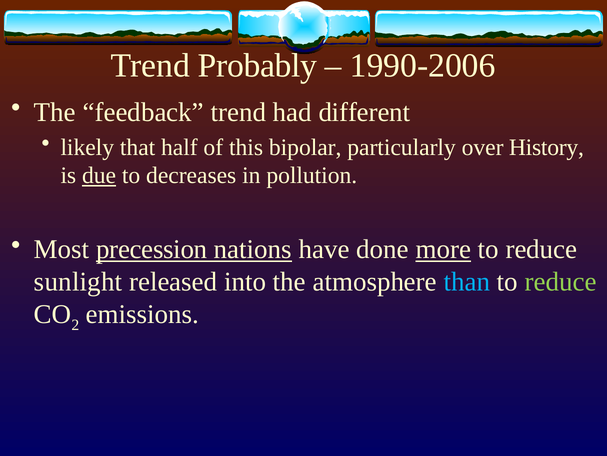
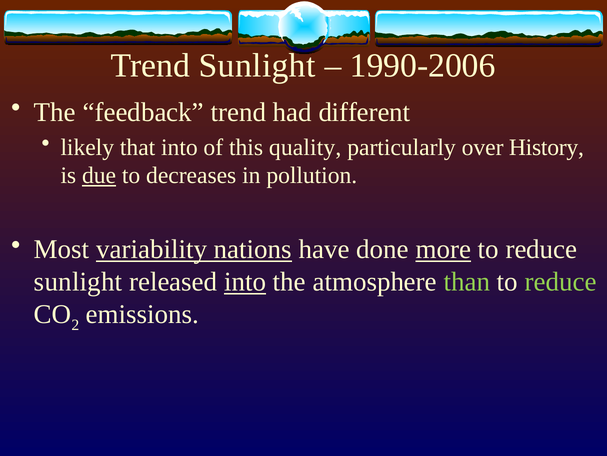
Trend Probably: Probably -> Sunlight (257, 66)
that half: half -> into (179, 147)
bipolar: bipolar -> quality (305, 147)
precession: precession -> variability (152, 249)
into underline: none -> present (245, 282)
than colour: light blue -> light green (467, 282)
